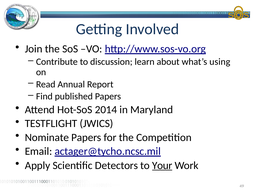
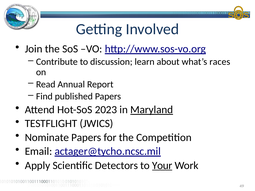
using: using -> races (220, 62)
2014: 2014 -> 2023 (106, 110)
Maryland underline: none -> present (152, 110)
